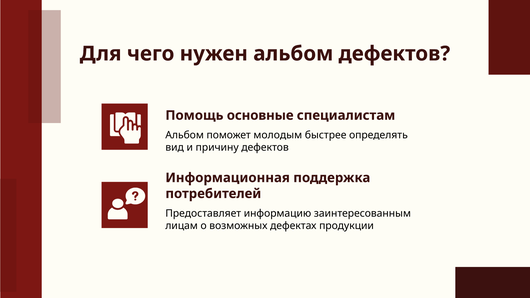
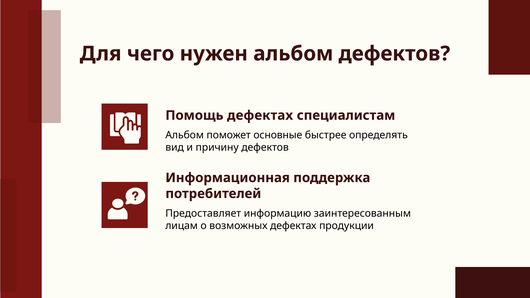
Помощь основные: основные -> дефектах (260, 115)
молодым: молодым -> основные (278, 135)
